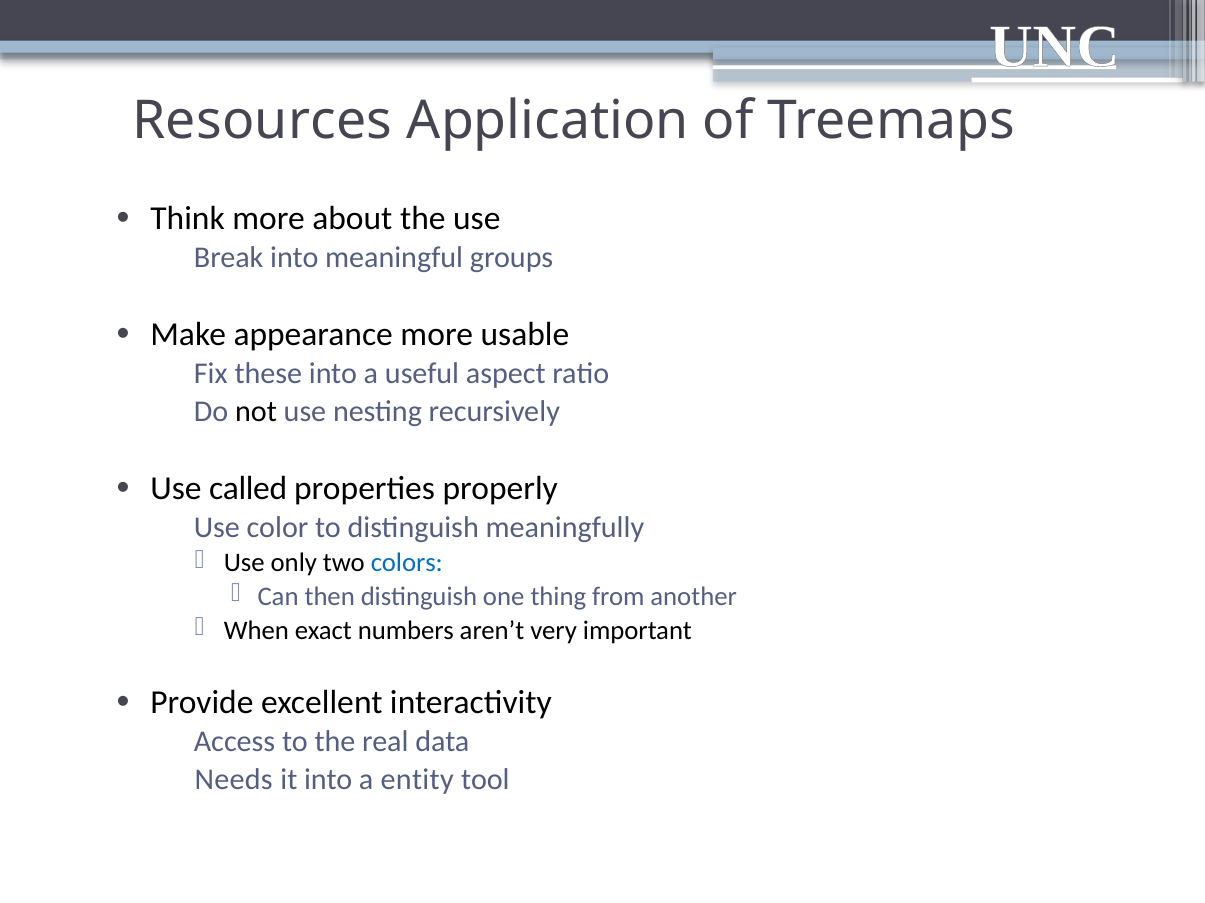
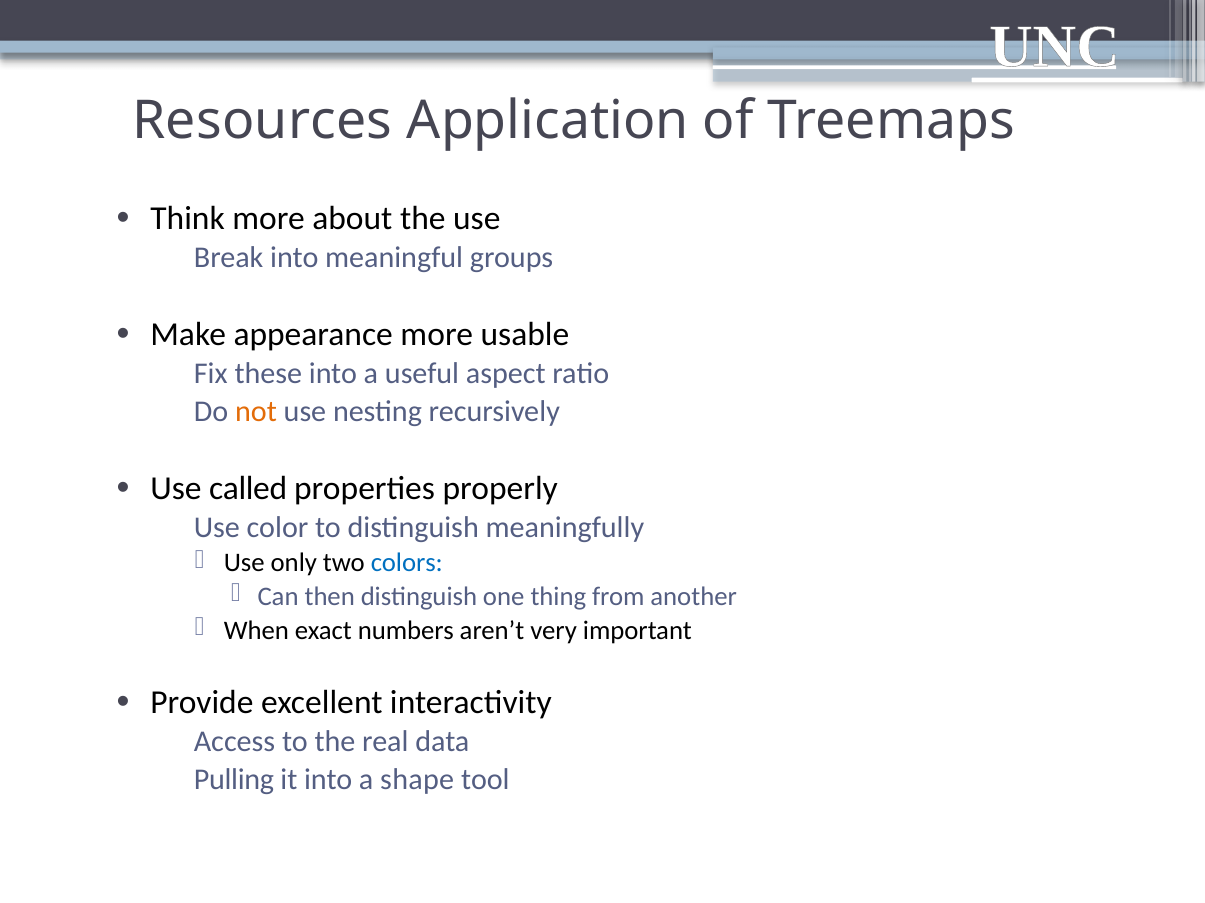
not colour: black -> orange (256, 412)
Needs: Needs -> Pulling (234, 780)
entity: entity -> shape (417, 780)
